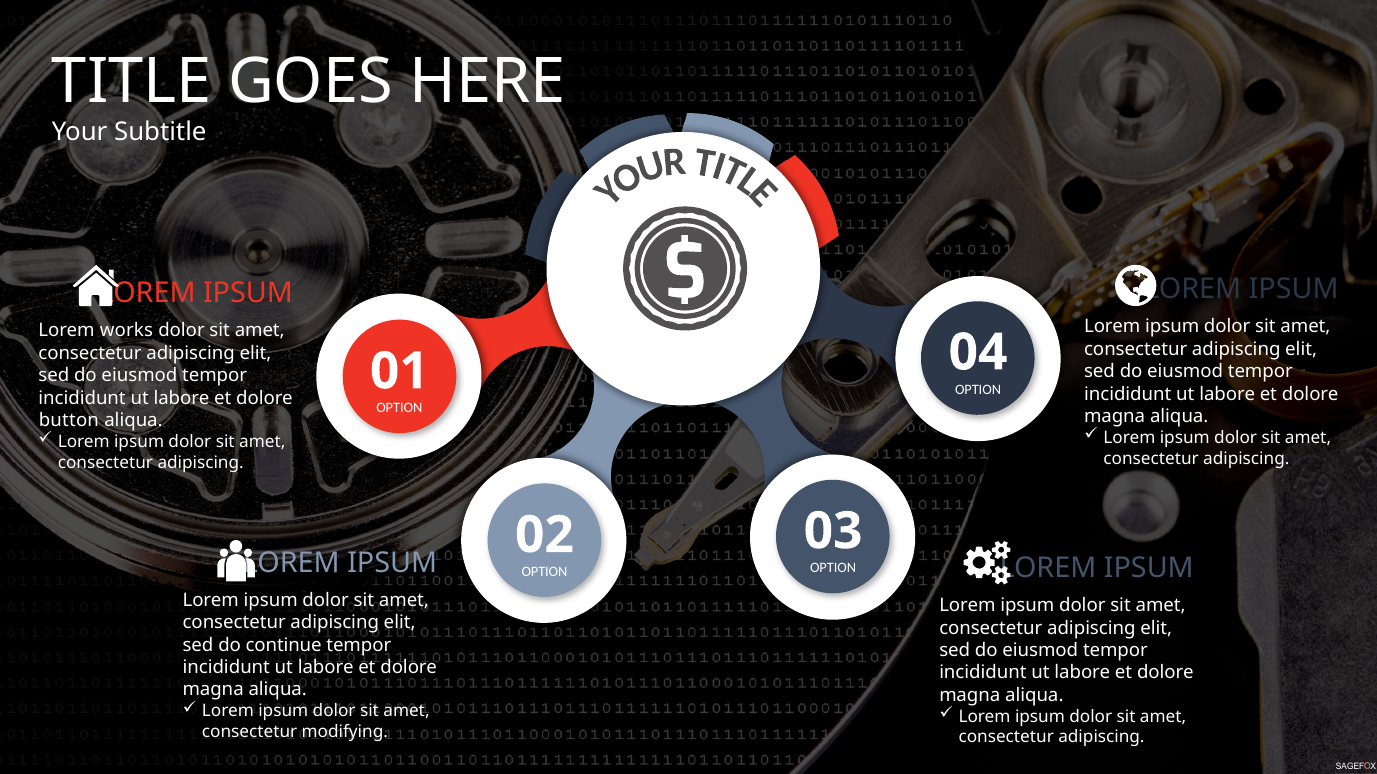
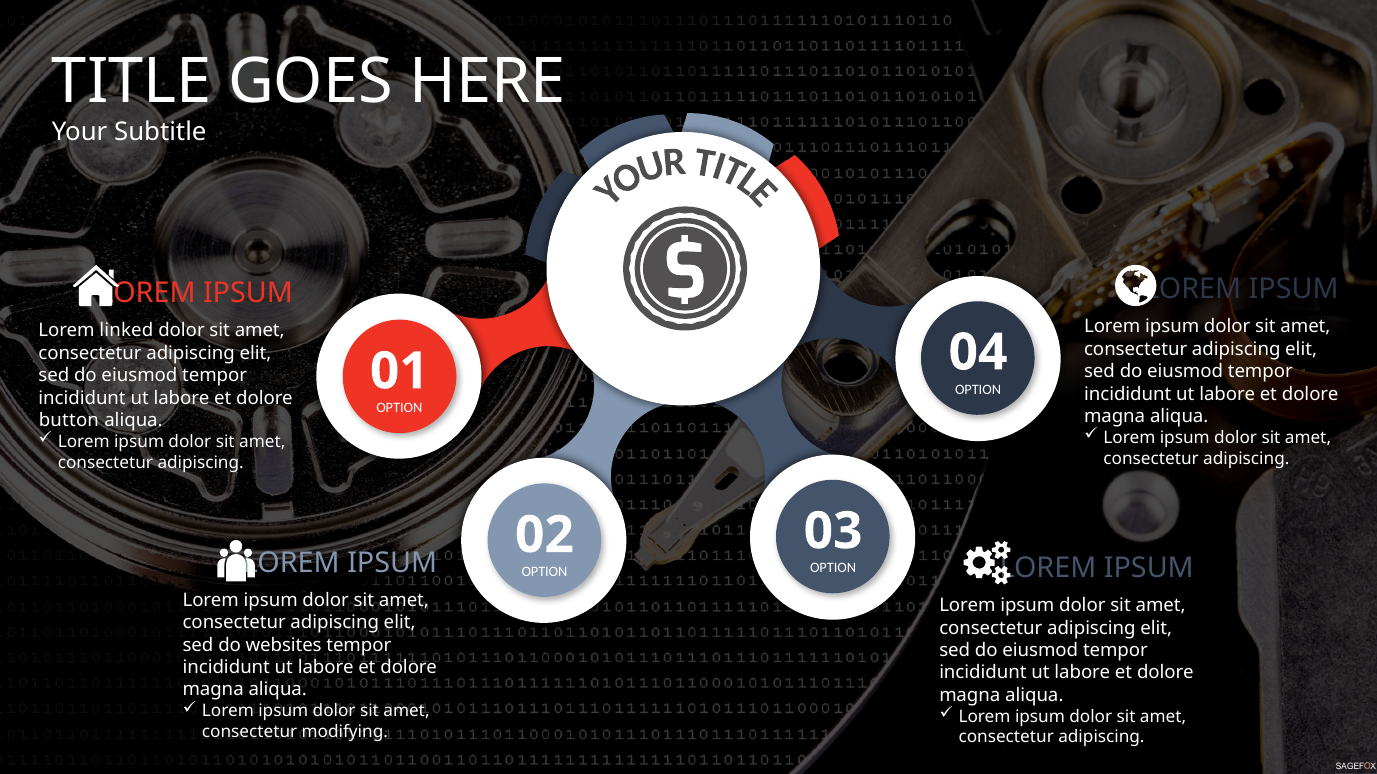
works: works -> linked (126, 331)
continue: continue -> websites (284, 646)
